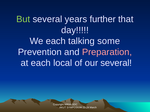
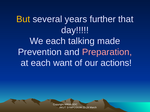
But colour: light green -> yellow (23, 19)
some: some -> made (109, 41)
local: local -> want (63, 63)
our several: several -> actions (116, 63)
